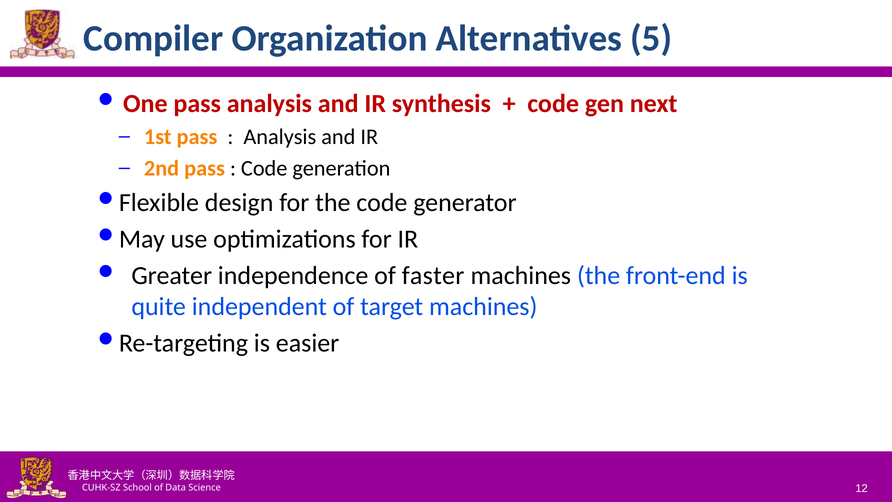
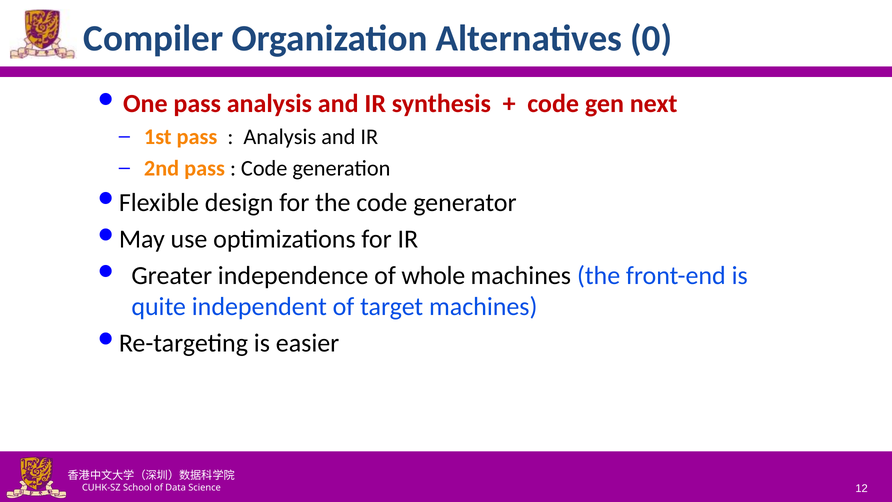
5: 5 -> 0 (651, 38)
faster: faster -> whole (433, 275)
